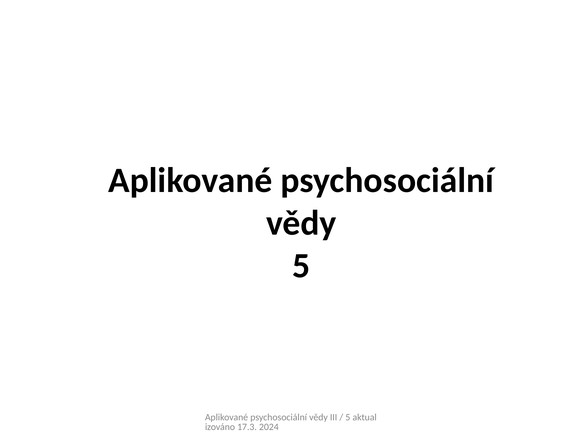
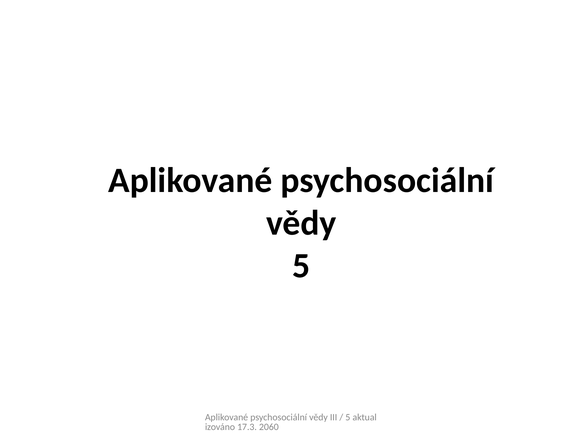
2024: 2024 -> 2060 (269, 427)
